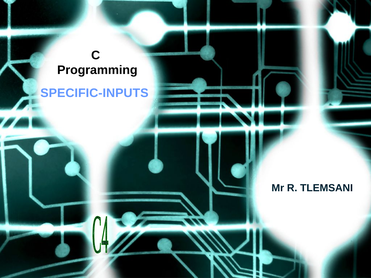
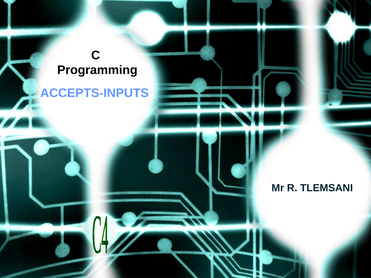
SPECIFIC-INPUTS: SPECIFIC-INPUTS -> ACCEPTS-INPUTS (95, 93)
